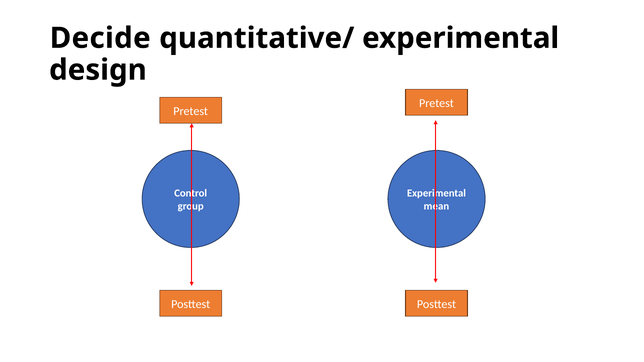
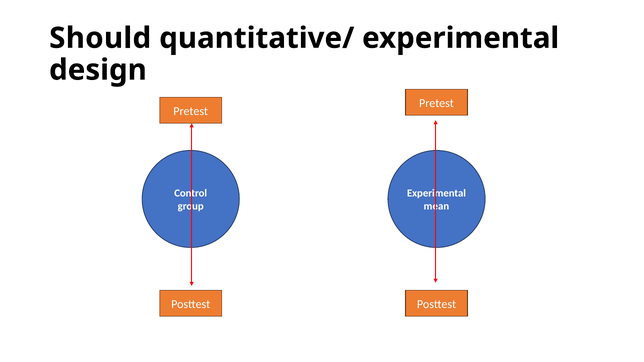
Decide: Decide -> Should (100, 38)
